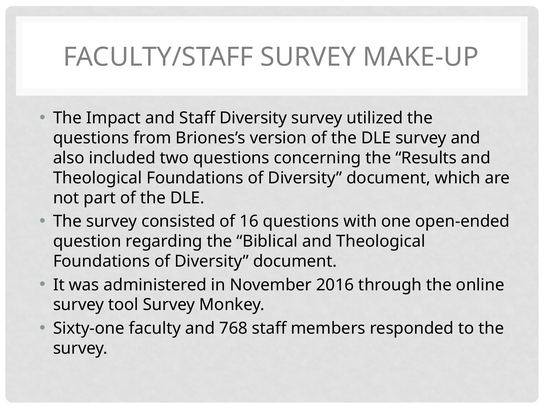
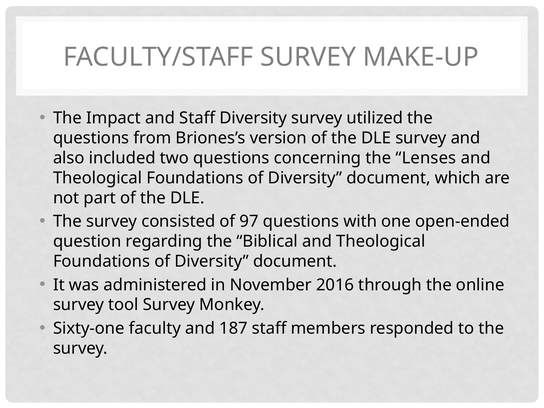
Results: Results -> Lenses (426, 158)
16: 16 -> 97 (249, 221)
768: 768 -> 187 (233, 328)
